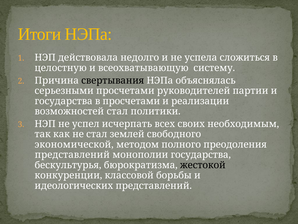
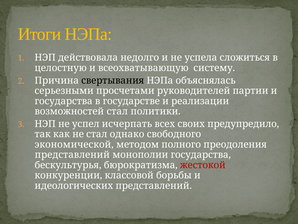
в просчетами: просчетами -> государстве (131, 101)
необходимым: необходимым -> предупредило (243, 124)
землей: землей -> однако (127, 134)
жестокой colour: black -> red (203, 165)
